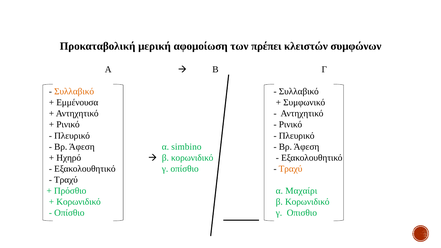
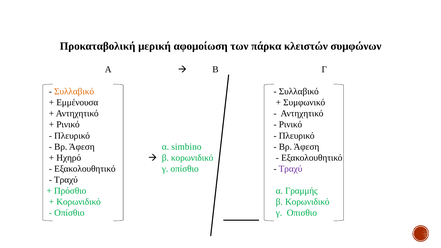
πρέπει: πρέπει -> πάρκα (266, 46)
Τραχύ colour: orange -> purple (291, 169)
Μαχαίρι: Μαχαίρι -> Γραμμής (301, 191)
